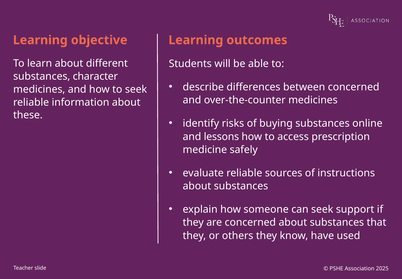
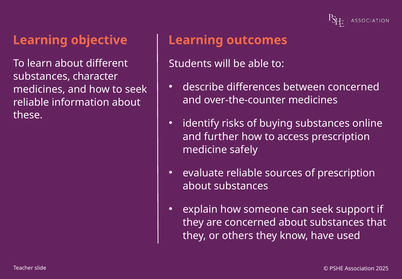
lessons: lessons -> further (221, 136)
of instructions: instructions -> prescription (346, 173)
